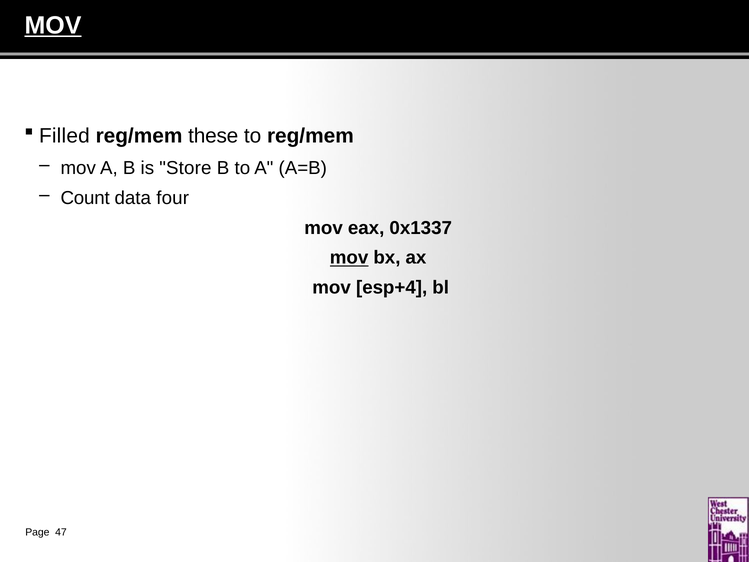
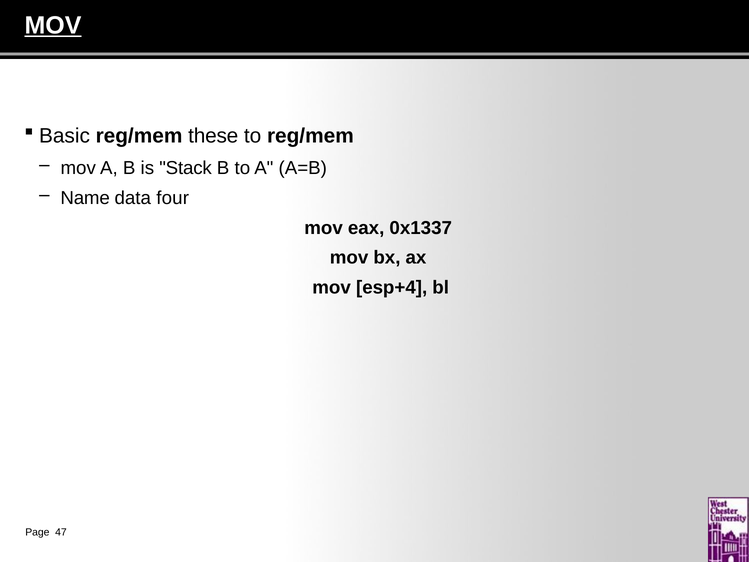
Filled: Filled -> Basic (64, 136)
Store: Store -> Stack (186, 168)
Count: Count -> Name (85, 198)
mov underline: present -> none (349, 258)
